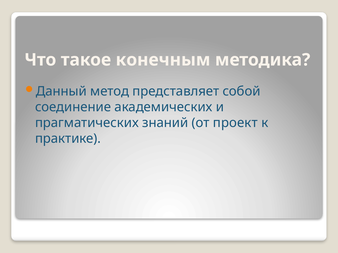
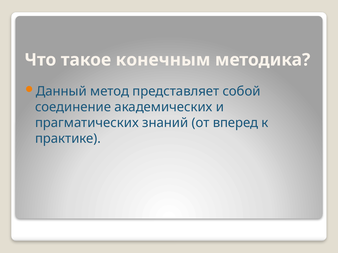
проект: проект -> вперед (235, 123)
